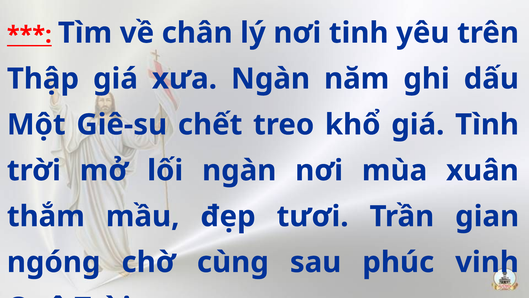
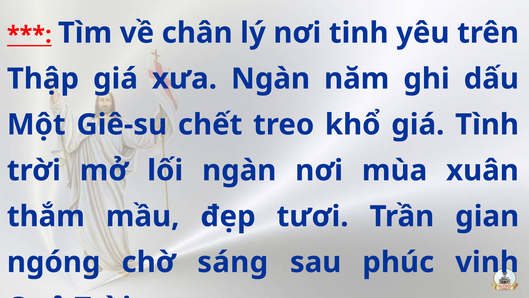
cùng: cùng -> sáng (233, 262)
